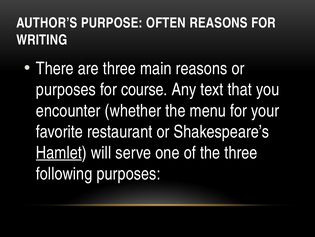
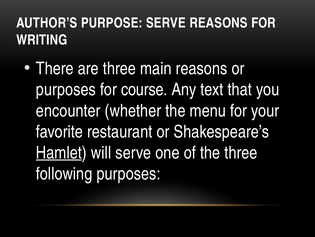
PURPOSE OFTEN: OFTEN -> SERVE (166, 23)
